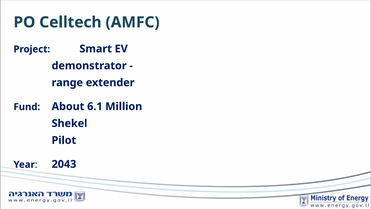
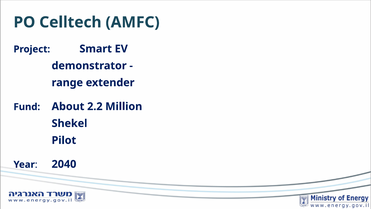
6.1: 6.1 -> 2.2 (95, 106)
2043: 2043 -> 2040 (64, 164)
